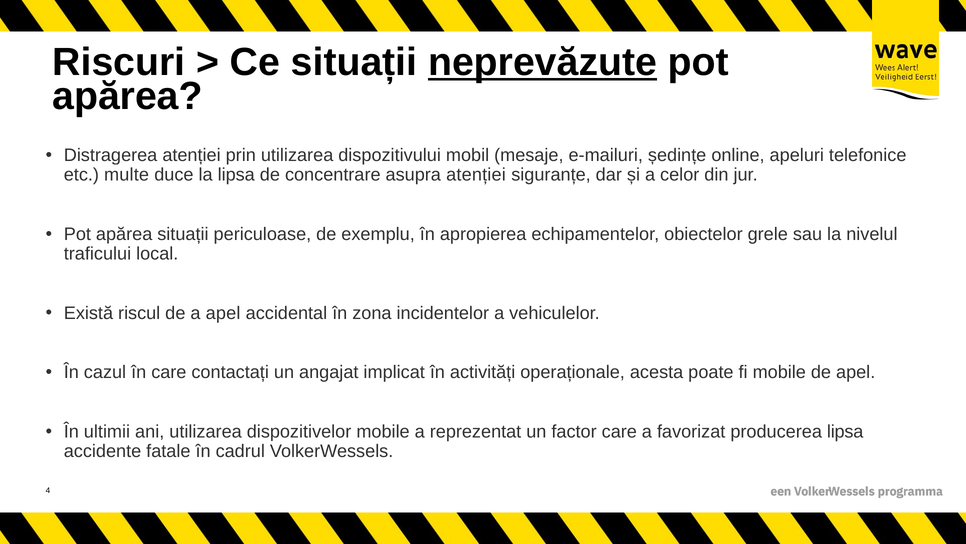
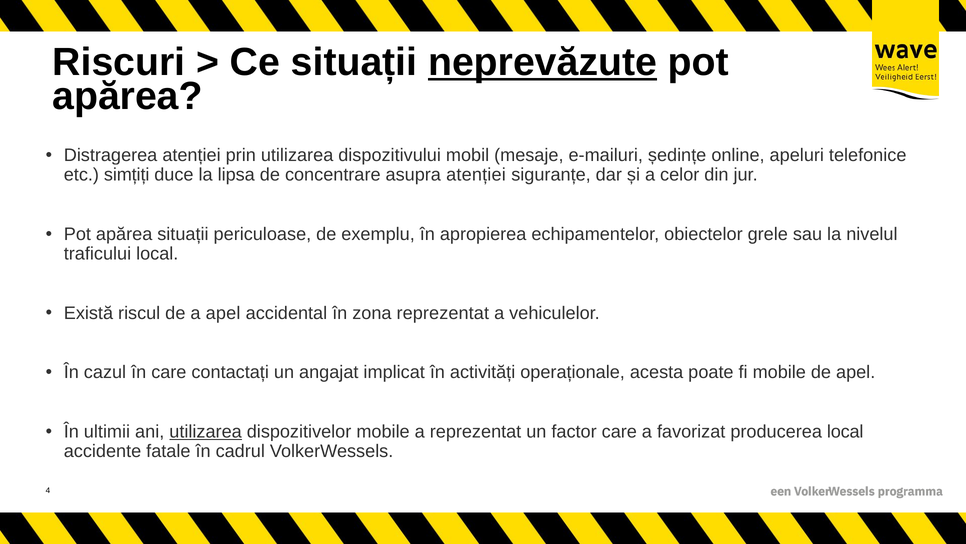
multe: multe -> simțiți (127, 175)
zona incidentelor: incidentelor -> reprezentat (443, 313)
utilizarea underline: none -> present (206, 431)
producerea lipsa: lipsa -> local (845, 431)
